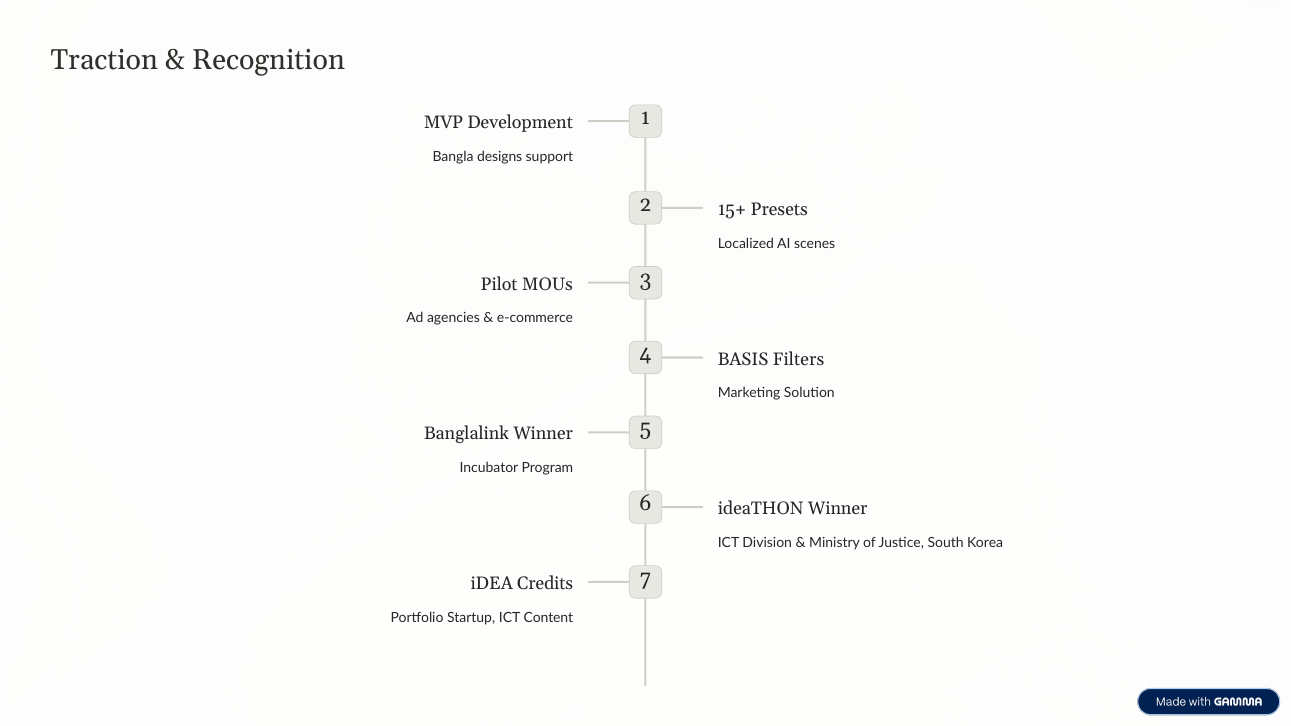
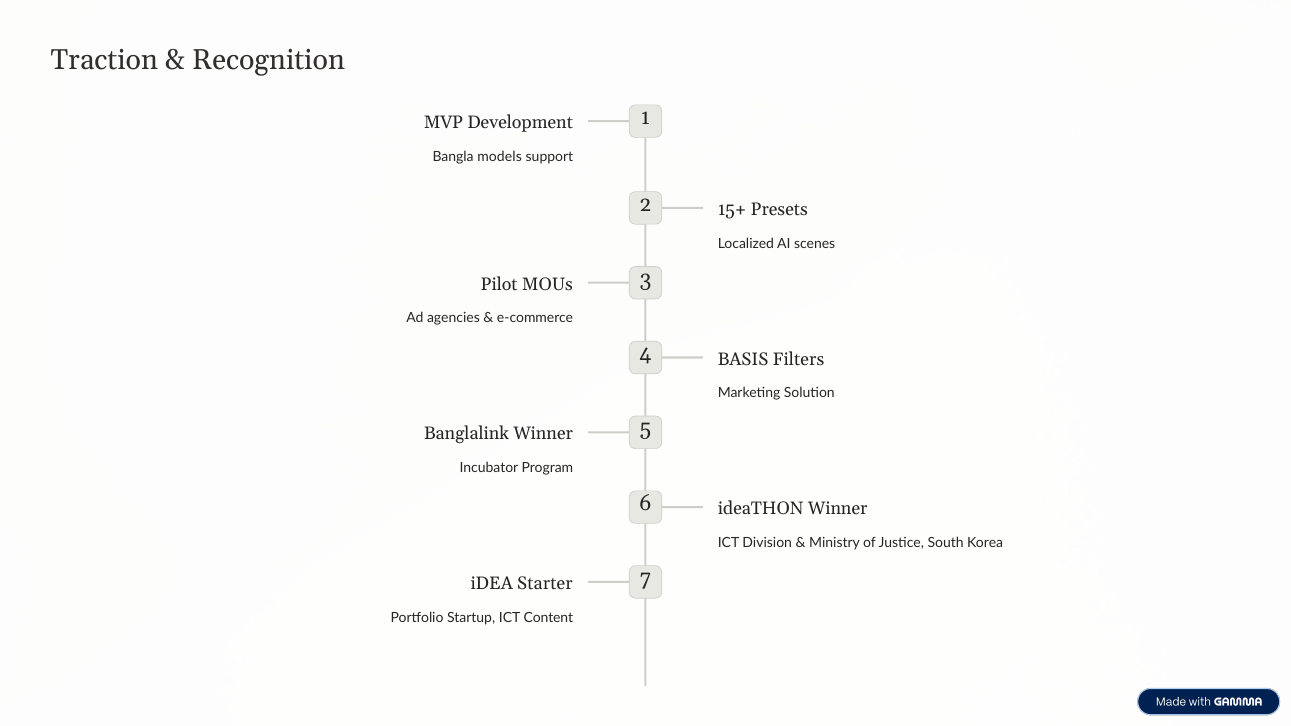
designs: designs -> models (500, 157)
Credits: Credits -> Starter (545, 584)
